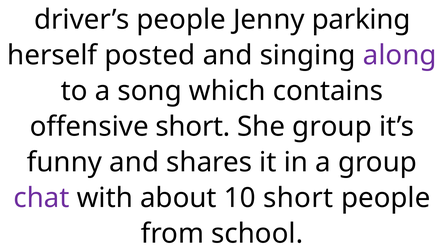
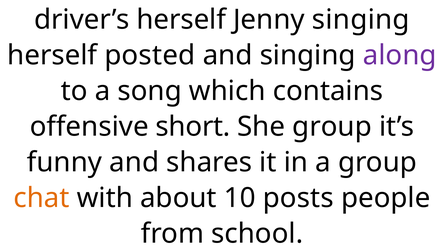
driver’s people: people -> herself (181, 20)
Jenny parking: parking -> singing (361, 20)
chat colour: purple -> orange (42, 198)
10 short: short -> posts (298, 198)
